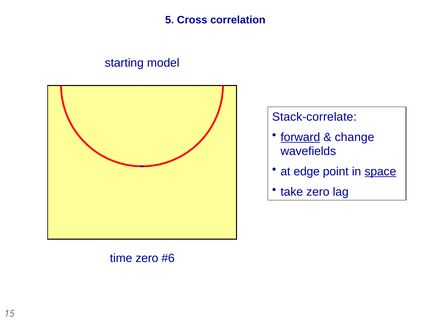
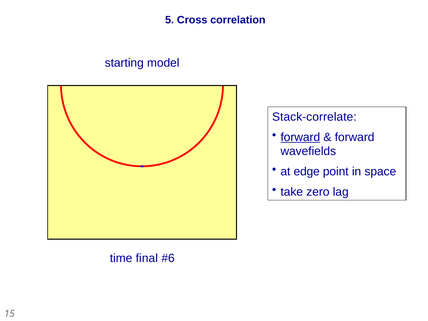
change: change -> forward (355, 137)
space underline: present -> none (380, 172)
time zero: zero -> final (147, 258)
